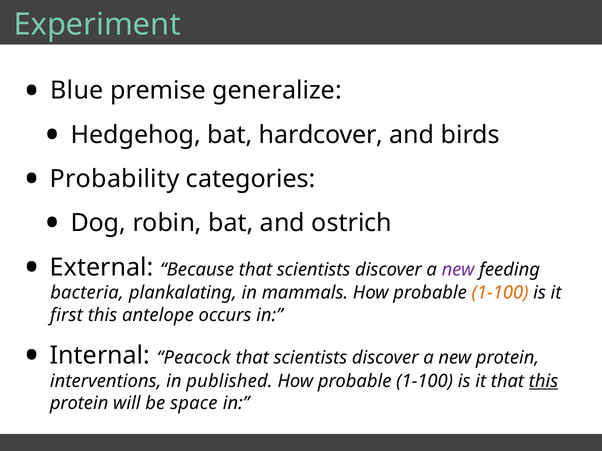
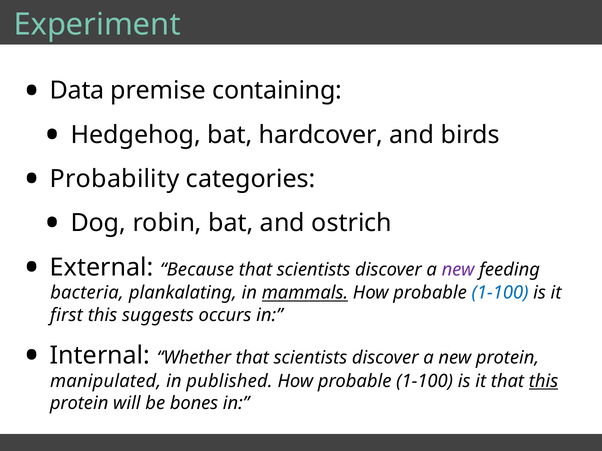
Blue: Blue -> Data (77, 91)
generalize: generalize -> containing (277, 91)
mammals underline: none -> present (305, 293)
1-100 colour: orange -> blue (500, 293)
antelope: antelope -> suggests (158, 315)
Peacock: Peacock -> Whether (194, 358)
interventions: interventions -> manipulated (106, 382)
space: space -> bones (194, 404)
